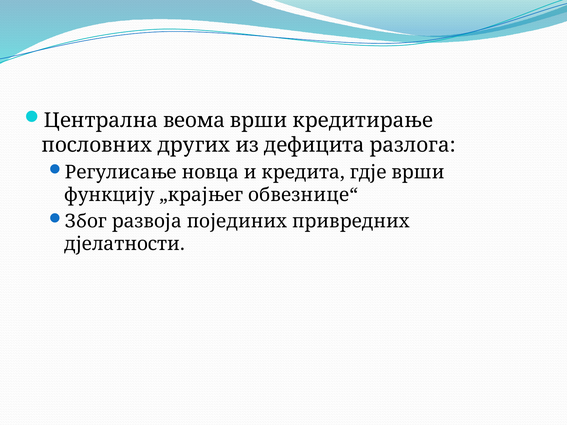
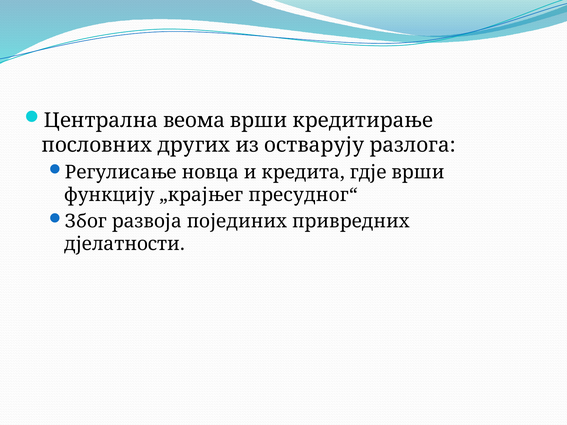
дефицита: дефицита -> остварују (314, 145)
обвезнице“: обвезнице“ -> пресудног“ (303, 195)
